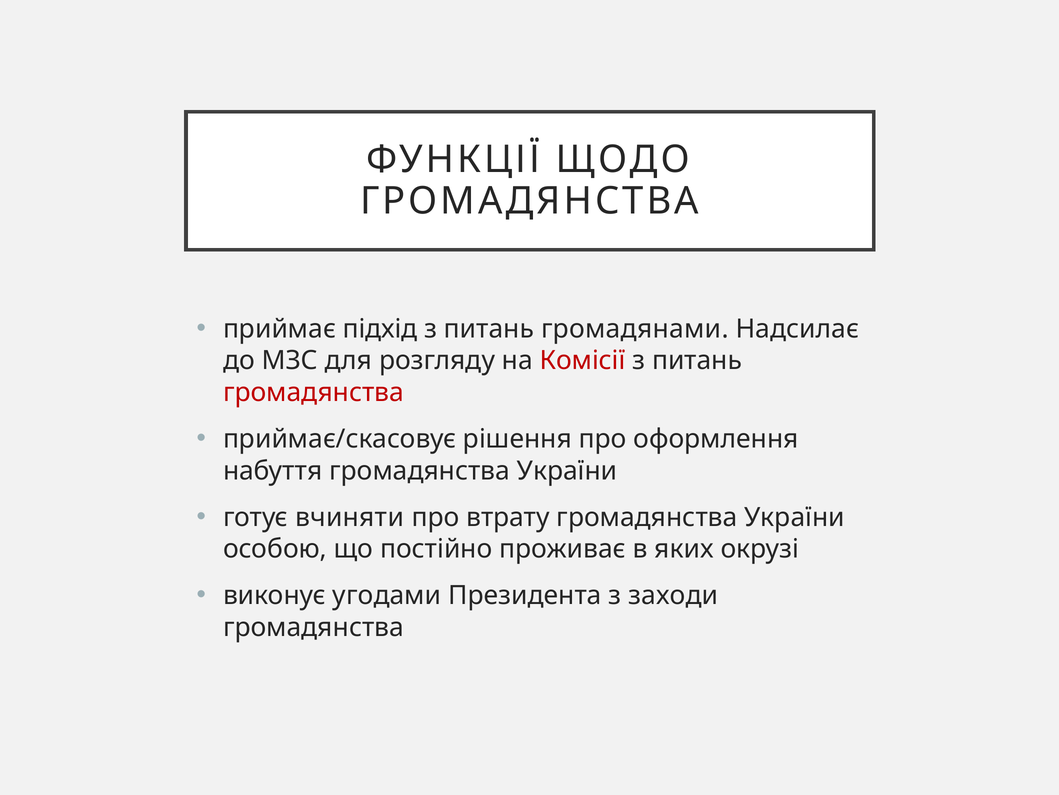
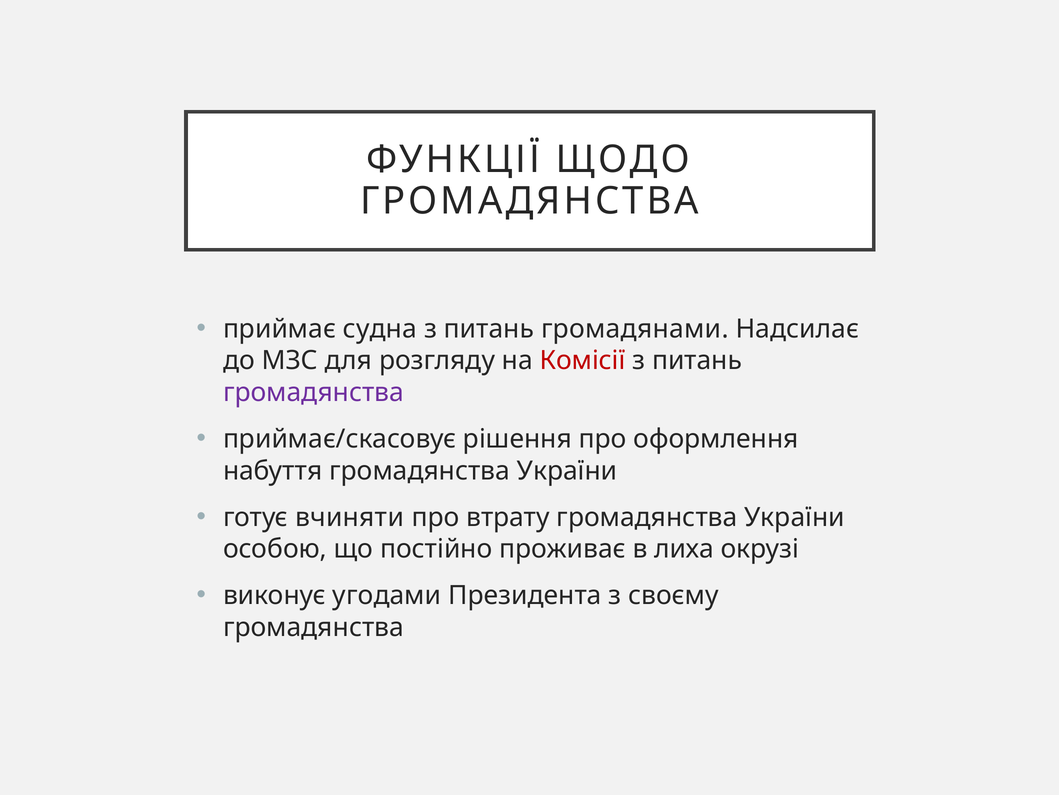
підхід: підхід -> судна (380, 329)
громадянства colour: red -> purple (314, 392)
яких: яких -> лиха (684, 549)
заходи: заходи -> своєму (673, 595)
